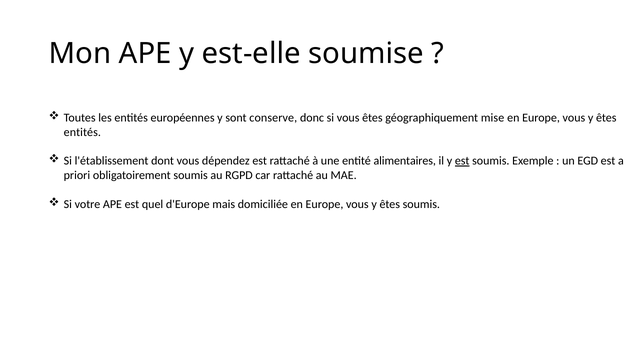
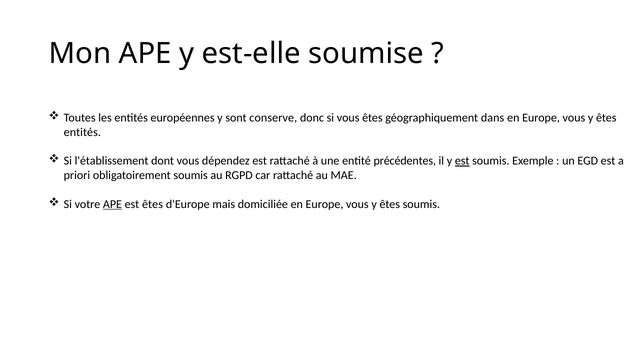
mise: mise -> dans (493, 118)
alimentaires: alimentaires -> précédentes (405, 161)
APE underline: none -> present (112, 204)
est quel: quel -> êtes (153, 204)
